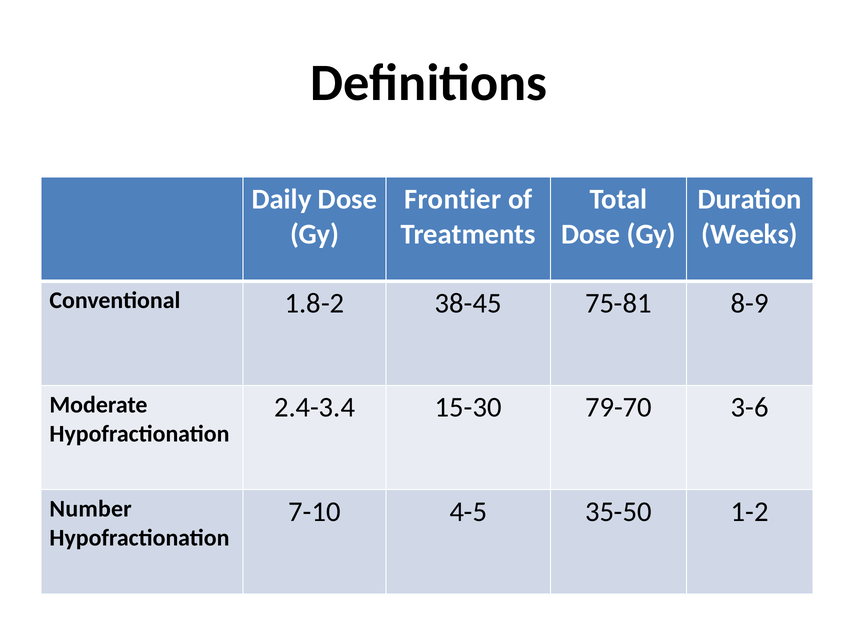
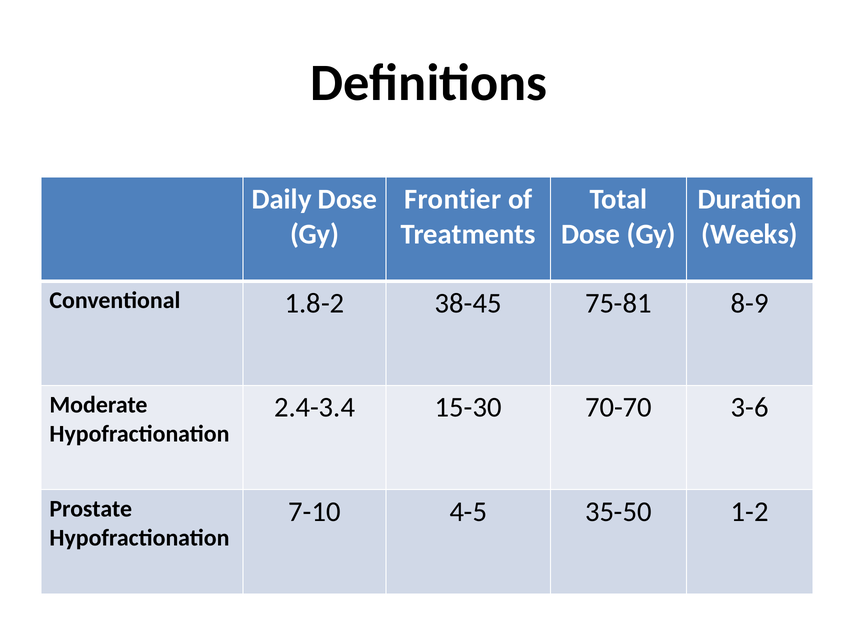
79-70: 79-70 -> 70-70 (618, 407)
Number: Number -> Prostate (91, 508)
